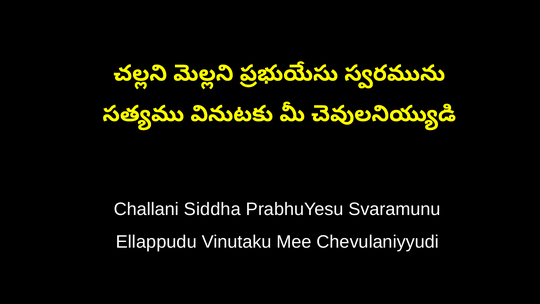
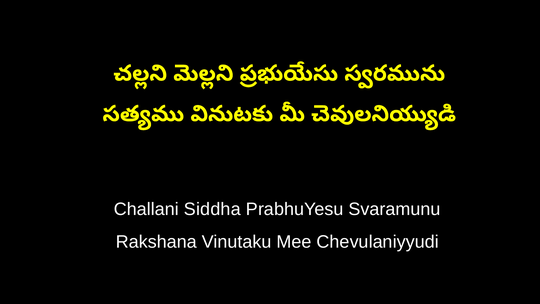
Ellappudu: Ellappudu -> Rakshana (156, 242)
